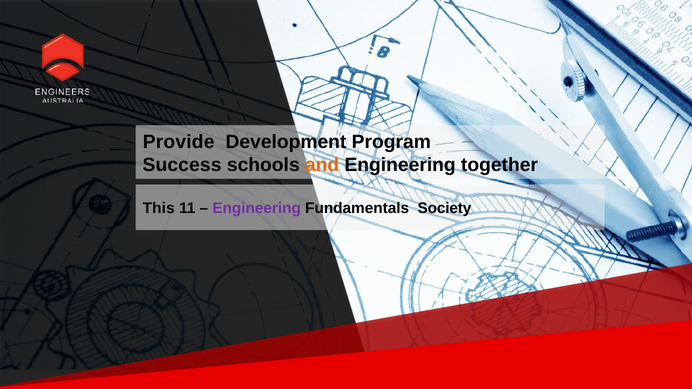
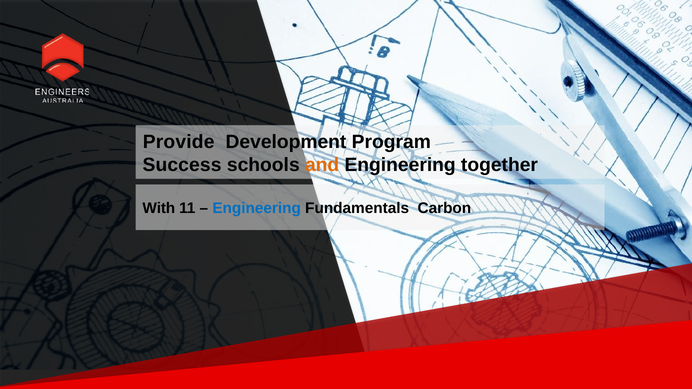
This: This -> With (159, 208)
Engineering colour: purple -> blue (257, 208)
Society: Society -> Carbon (444, 208)
